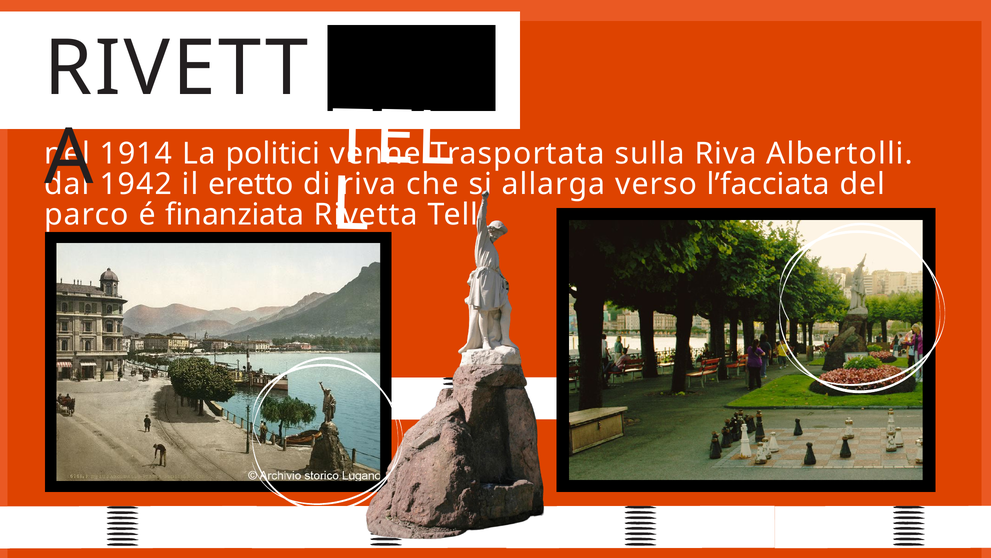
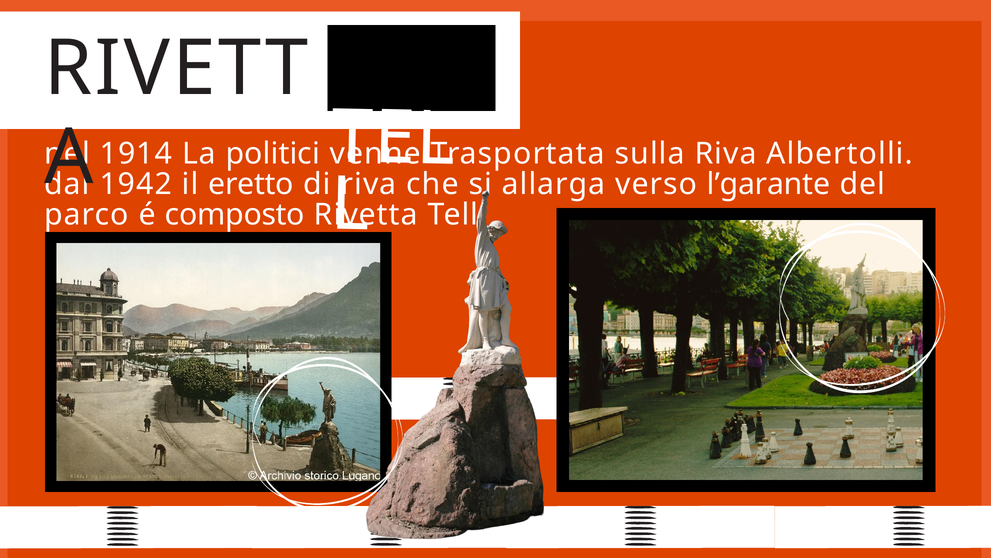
l’facciata: l’facciata -> l’garante (769, 184)
finanziata: finanziata -> composto (235, 215)
